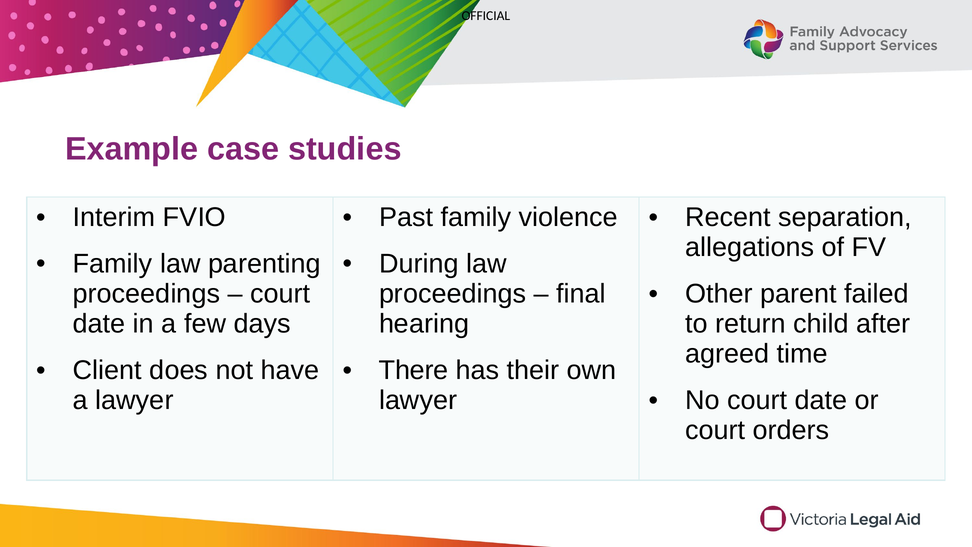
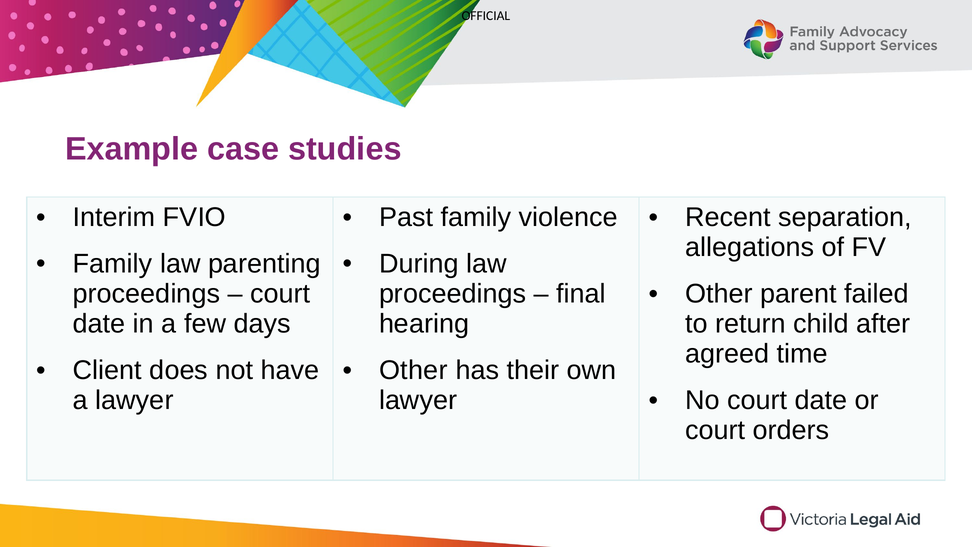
There: There -> Other (413, 370)
